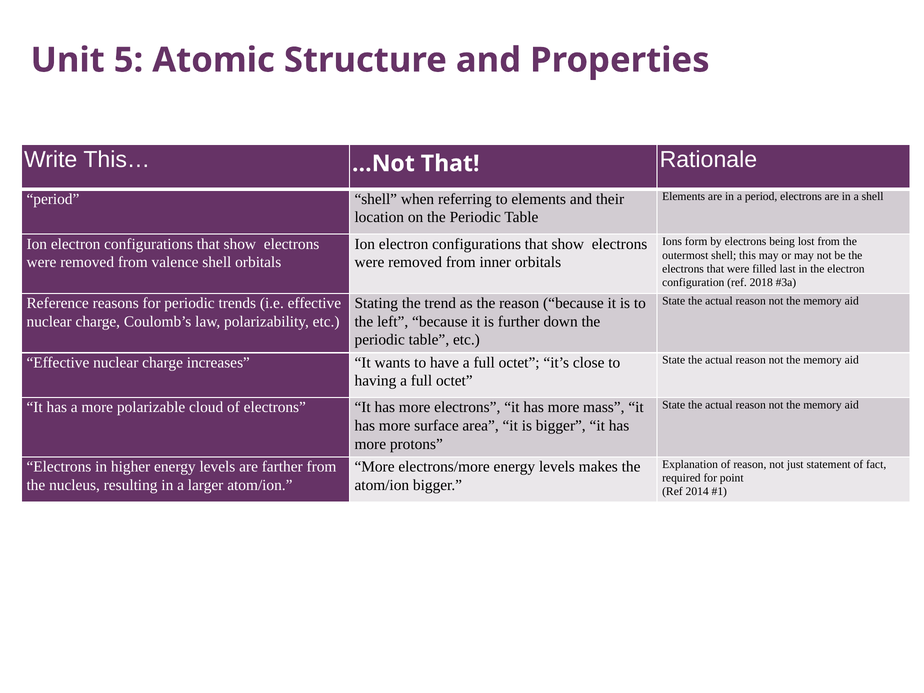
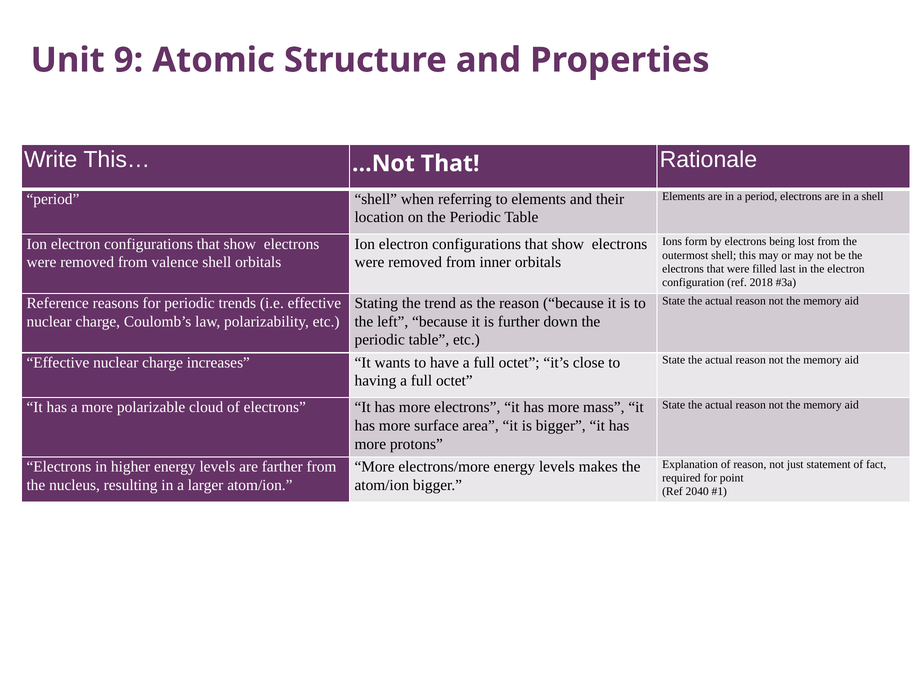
5: 5 -> 9 (128, 60)
2014: 2014 -> 2040 (697, 492)
